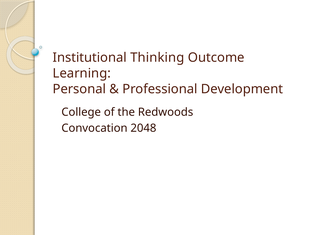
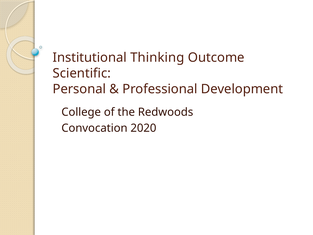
Learning: Learning -> Scientific (82, 73)
2048: 2048 -> 2020 (143, 128)
